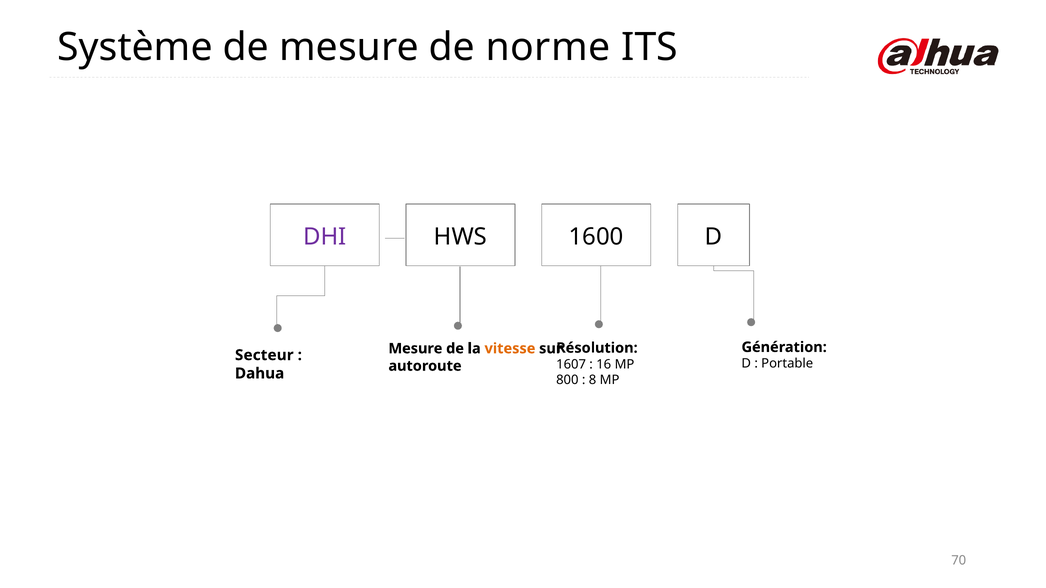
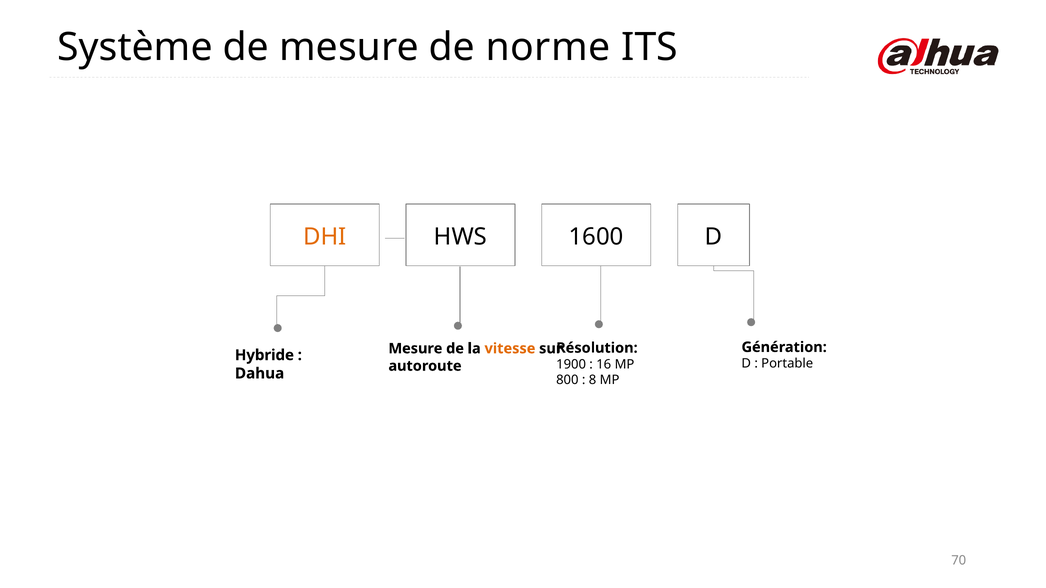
DHI colour: purple -> orange (325, 237)
Secteur: Secteur -> Hybride (264, 355)
1607: 1607 -> 1900 (571, 365)
